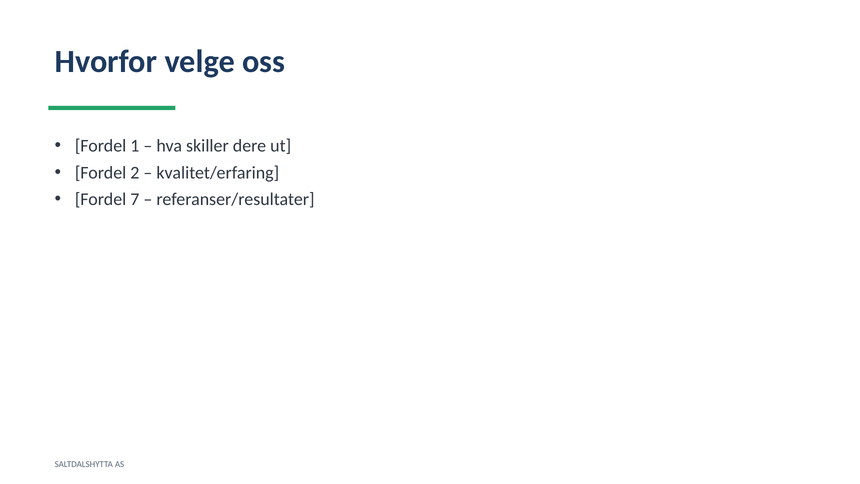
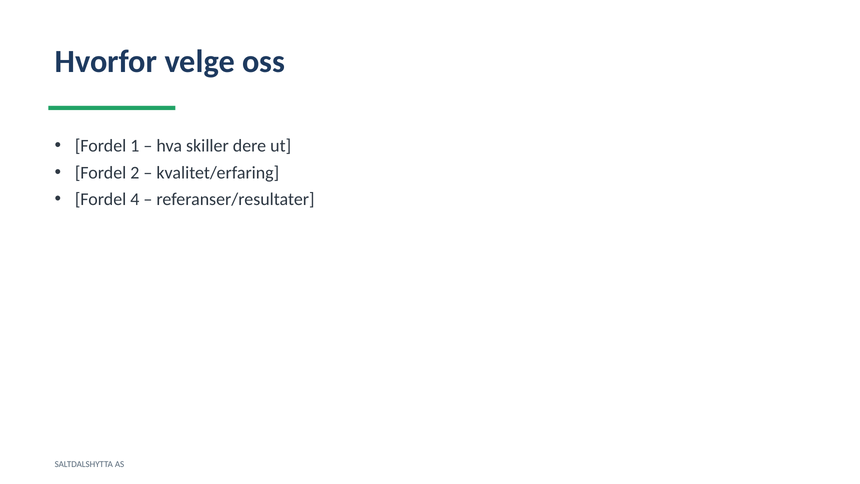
7: 7 -> 4 (135, 199)
